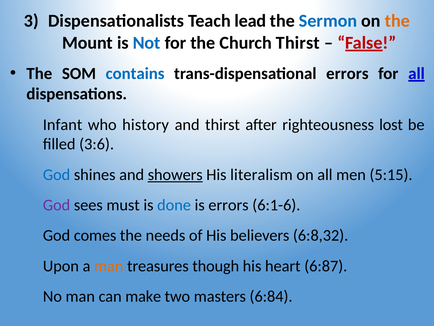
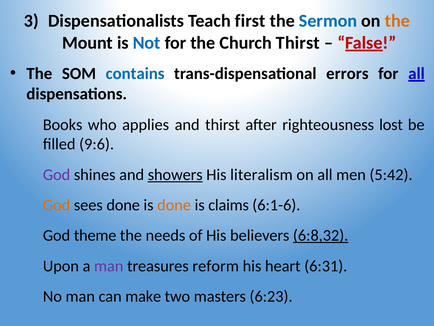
lead: lead -> first (250, 21)
Infant: Infant -> Books (63, 124)
history: history -> applies (146, 124)
3:6: 3:6 -> 9:6 (97, 144)
God colour: blue -> purple (57, 174)
5:15: 5:15 -> 5:42 (391, 174)
God colour: purple -> orange (57, 205)
sees must: must -> done (123, 205)
done colour: blue -> orange (174, 205)
is errors: errors -> claims (229, 205)
comes: comes -> theme (95, 235)
6:8,32 underline: none -> present (321, 235)
man colour: orange -> purple (109, 266)
though: though -> reform (216, 266)
6:87: 6:87 -> 6:31 (326, 266)
6:84: 6:84 -> 6:23 (271, 296)
